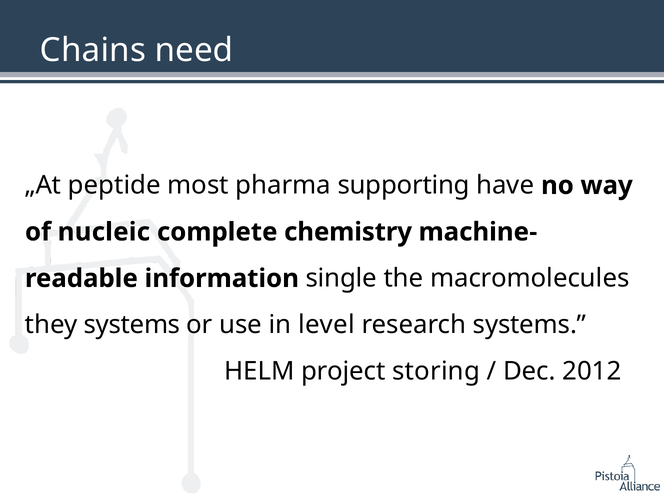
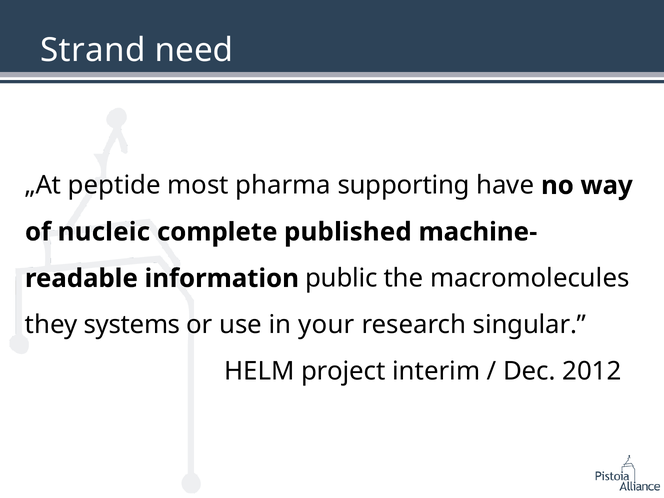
Chains: Chains -> Strand (93, 50)
chemistry: chemistry -> published (348, 232)
single: single -> public (341, 278)
level: level -> your (326, 325)
research systems: systems -> singular (529, 325)
storing: storing -> interim (436, 371)
